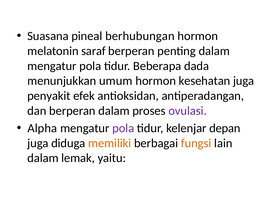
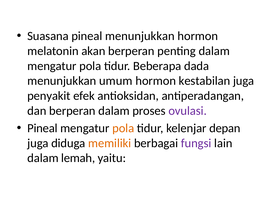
pineal berhubungan: berhubungan -> menunjukkan (140, 36)
saraf: saraf -> akan (93, 51)
kesehatan: kesehatan -> kestabilan (204, 81)
Alpha: Alpha -> Pineal (42, 128)
pola colour: purple -> orange (123, 128)
fungsi colour: orange -> purple (196, 143)
lemak: lemak -> lemah (78, 158)
